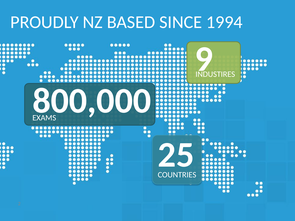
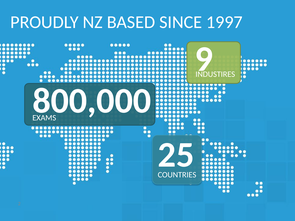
1994: 1994 -> 1997 (224, 22)
